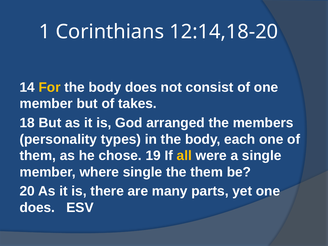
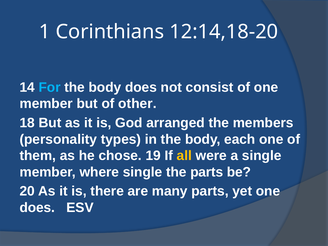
For colour: yellow -> light blue (50, 87)
takes: takes -> other (137, 104)
the them: them -> parts (207, 172)
